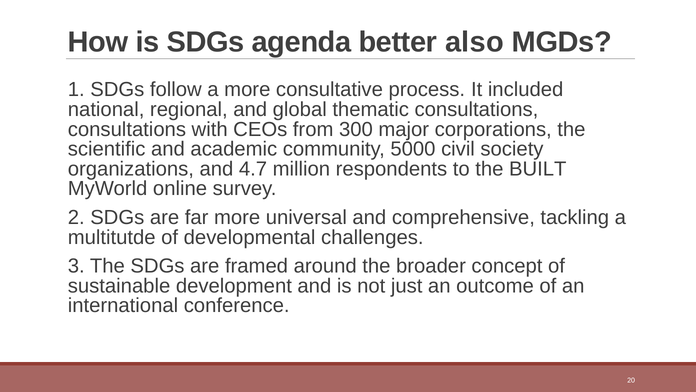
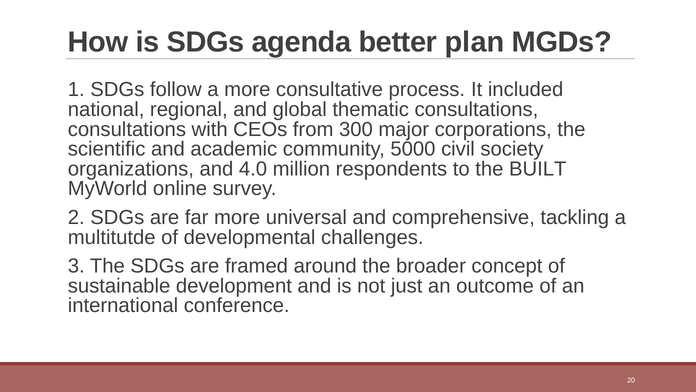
also: also -> plan (475, 42)
4.7: 4.7 -> 4.0 (253, 169)
